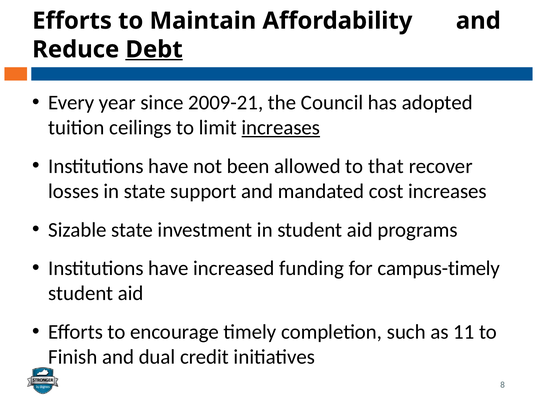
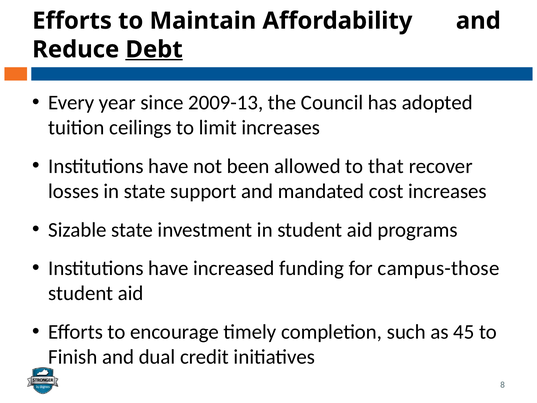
2009-21: 2009-21 -> 2009-13 (226, 103)
increases underline: present -> none (281, 128)
campus-timely: campus-timely -> campus-those (439, 268)
11: 11 -> 45 (464, 332)
